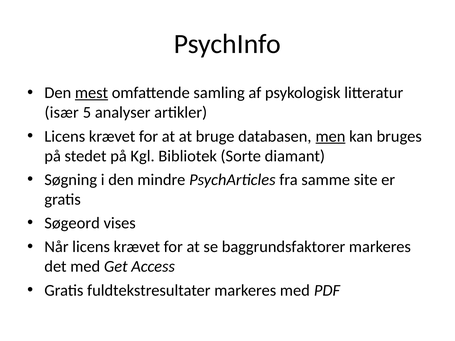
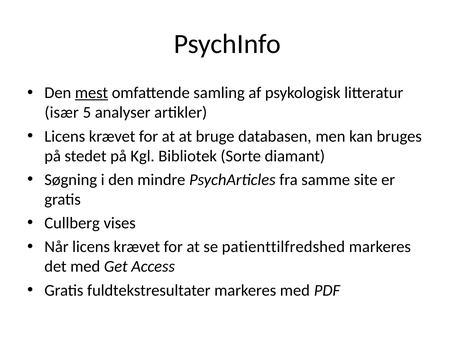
men underline: present -> none (330, 136)
Søgeord: Søgeord -> Cullberg (72, 223)
baggrundsfaktorer: baggrundsfaktorer -> patienttilfredshed (283, 247)
